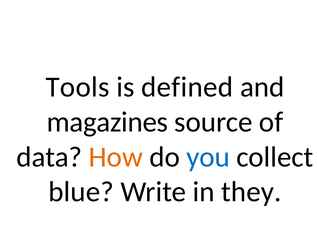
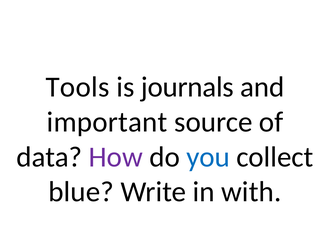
defined: defined -> journals (187, 87)
magazines: magazines -> important (107, 122)
How colour: orange -> purple (116, 157)
they: they -> with (251, 192)
